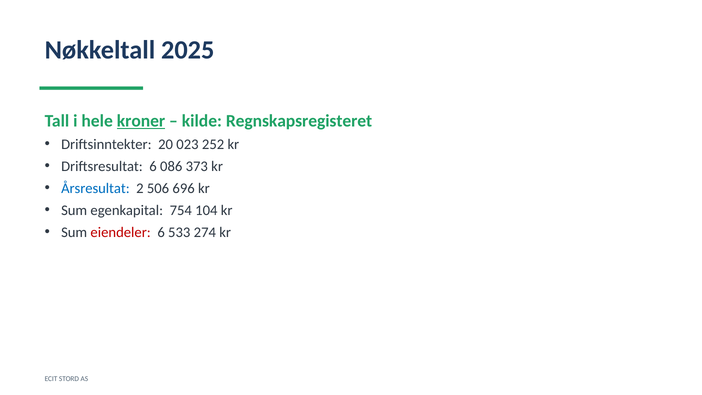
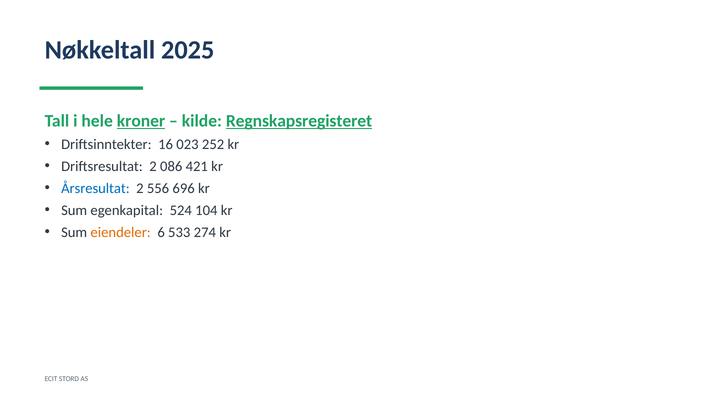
Regnskapsregisteret underline: none -> present (299, 121)
20: 20 -> 16 (166, 144)
Driftsresultat 6: 6 -> 2 (153, 166)
373: 373 -> 421 (197, 166)
506: 506 -> 556 (158, 188)
754: 754 -> 524 (181, 210)
eiendeler colour: red -> orange (121, 232)
